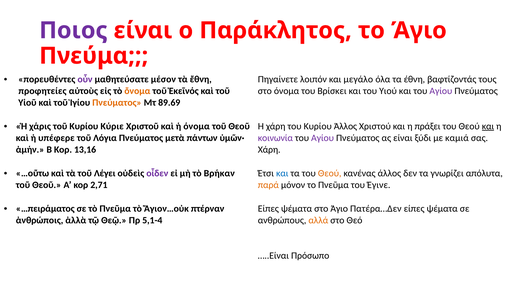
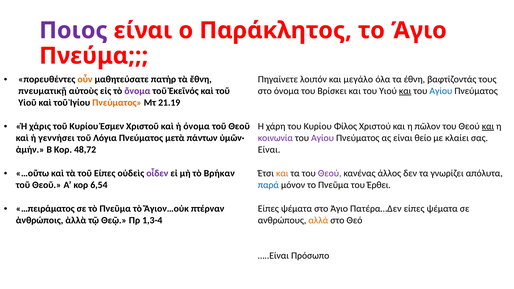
οὖν colour: purple -> orange (85, 79)
μέσον: μέσον -> πατήρ (163, 79)
προφητείες: προφητείες -> πνευματικῇ (42, 91)
ὄνομα colour: orange -> purple (137, 91)
και underline: none -> present (405, 91)
Αγίου colour: purple -> blue (441, 91)
89.69: 89.69 -> 21.19 (169, 103)
Κύριε: Κύριε -> Ἐσμεν (112, 126)
Κυρίου Άλλος: Άλλος -> Φίλος (345, 126)
πράξει: πράξει -> πῶλον (428, 126)
υπέφερε: υπέφερε -> γεννήσει (56, 138)
ξύδι: ξύδι -> θείο (423, 138)
καμιά: καμιά -> κλαίει (457, 138)
13,16: 13,16 -> 48,72 (85, 150)
Χάρη: Χάρη -> Είναι (269, 150)
τοῦ Λέγει: Λέγει -> Είπες (105, 173)
και colour: blue -> orange (282, 173)
Θεού colour: orange -> purple (330, 173)
2,71: 2,71 -> 6,54 (99, 185)
παρά colour: orange -> blue (268, 185)
Έγινε: Έγινε -> Έρθει (379, 185)
5,1-4: 5,1-4 -> 1,3-4 (152, 220)
